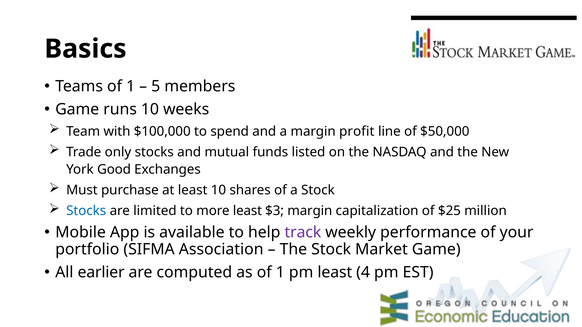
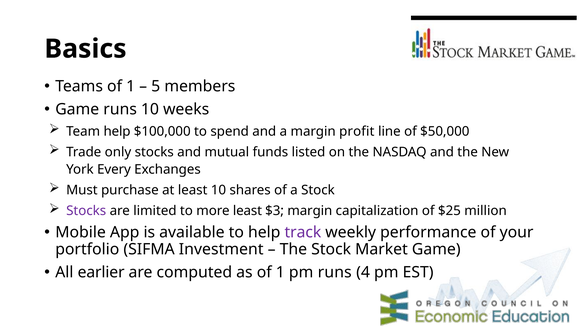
Team with: with -> help (117, 131)
Good: Good -> Every (114, 170)
Stocks colour: blue -> purple (86, 211)
Association: Association -> Investment (221, 250)
pm least: least -> runs (335, 273)
